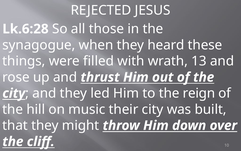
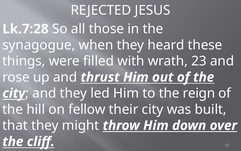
Lk.6:28: Lk.6:28 -> Lk.7:28 (25, 29)
13: 13 -> 23 (199, 61)
music: music -> fellow (87, 109)
